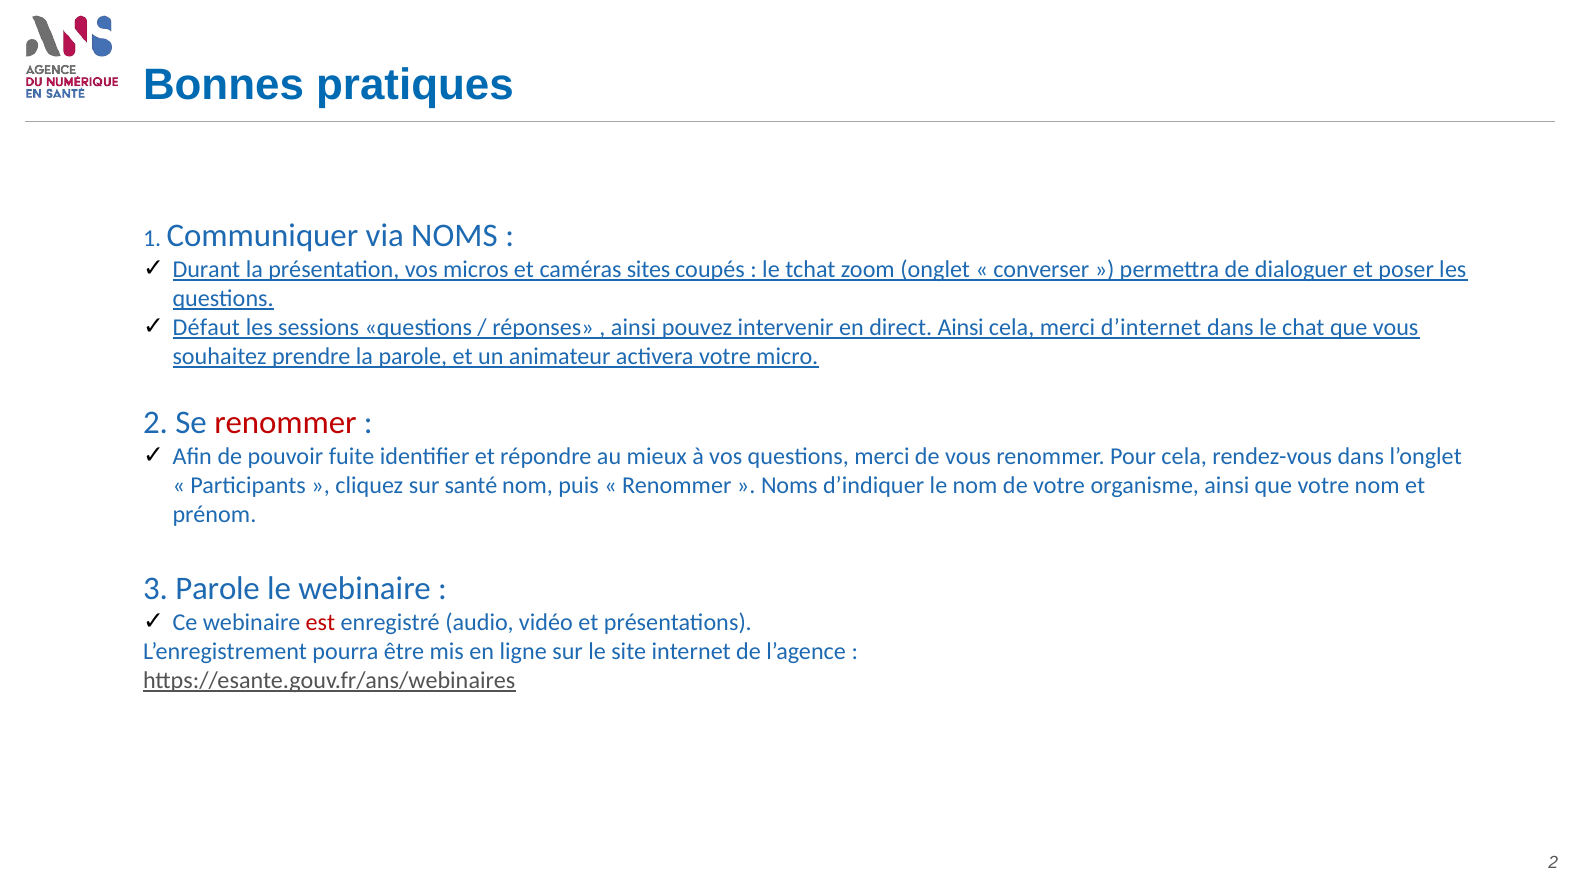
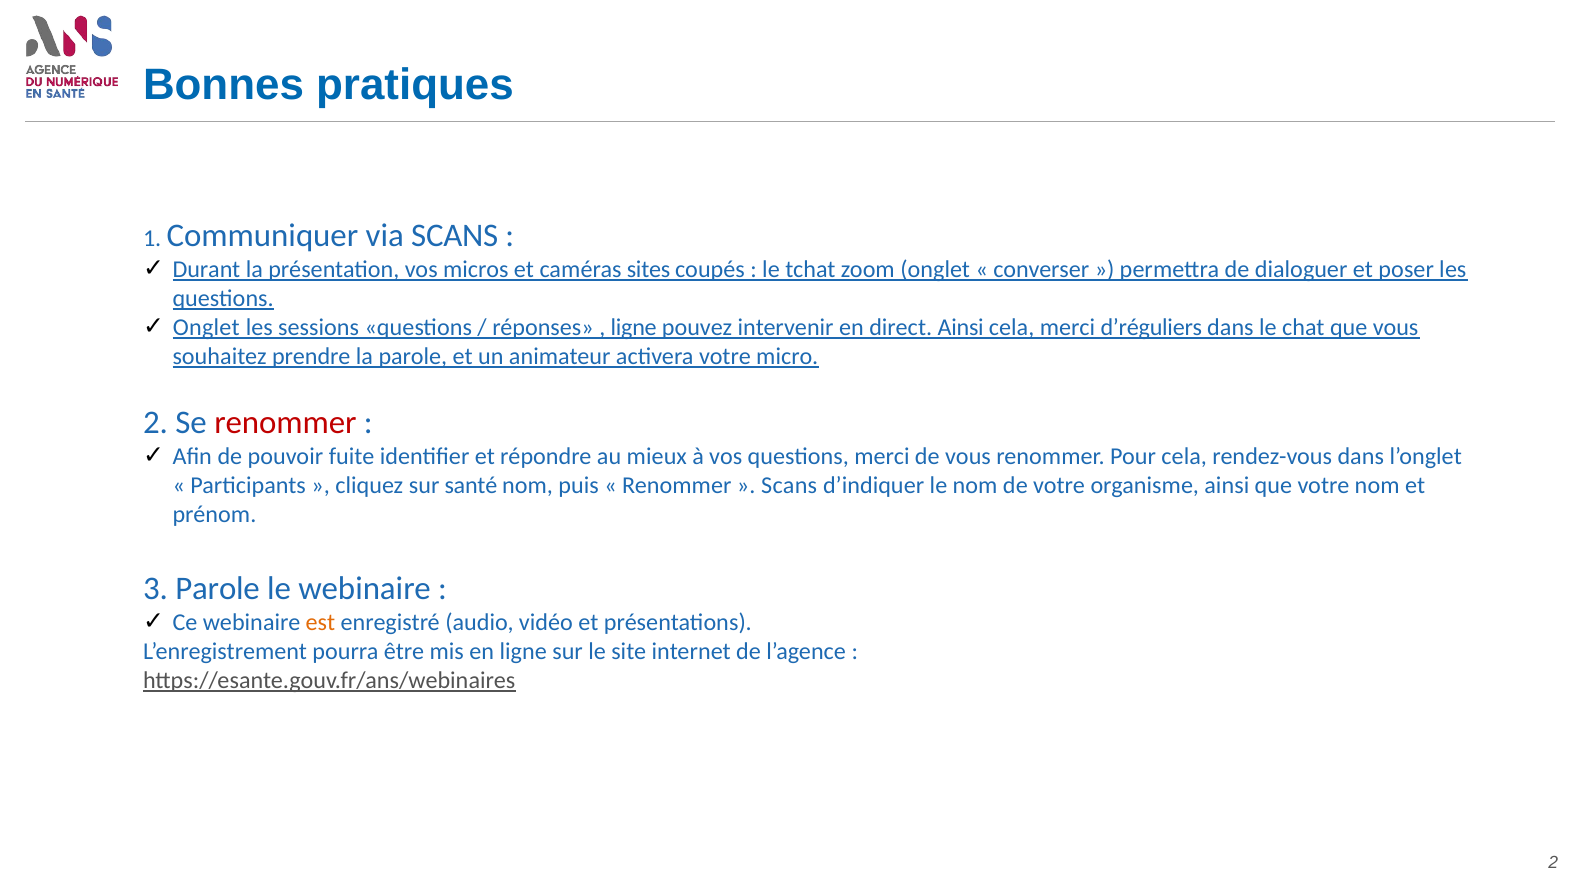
via NOMS: NOMS -> SCANS (455, 236)
Défaut: Défaut -> Onglet (206, 328)
ainsi: ainsi -> ligne (634, 328)
d’internet: d’internet -> d’réguliers (1151, 328)
Noms: Noms -> Scans (789, 486)
est colour: red -> orange (320, 623)
